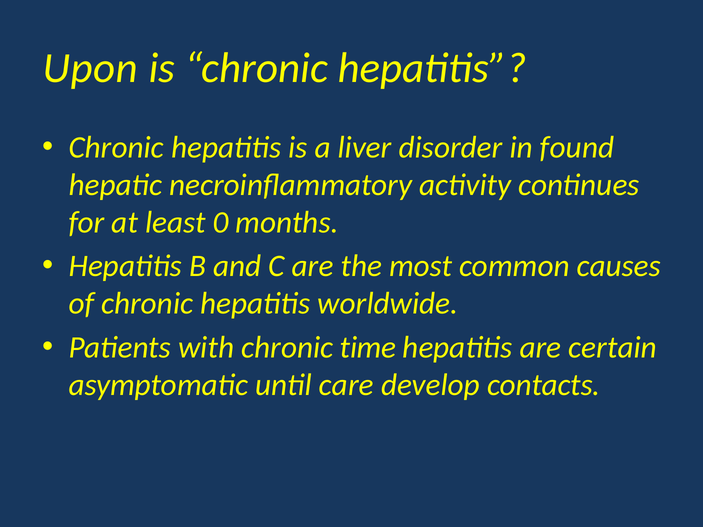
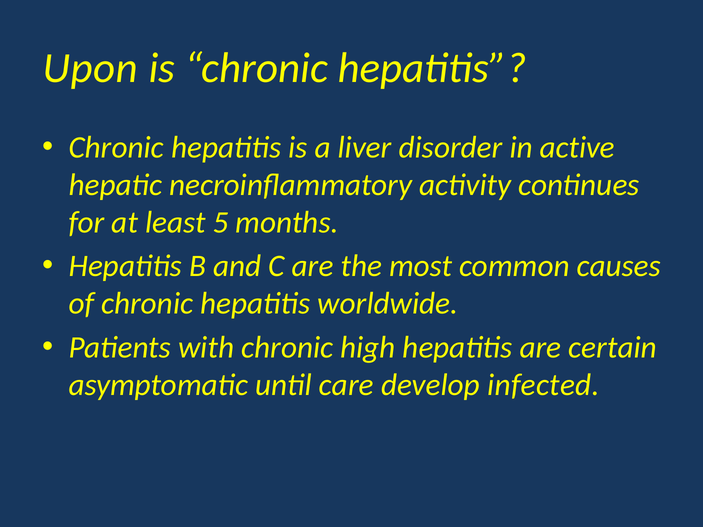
found: found -> active (577, 147)
0: 0 -> 5 (220, 222)
time: time -> high (368, 347)
contacts: contacts -> infected (543, 385)
